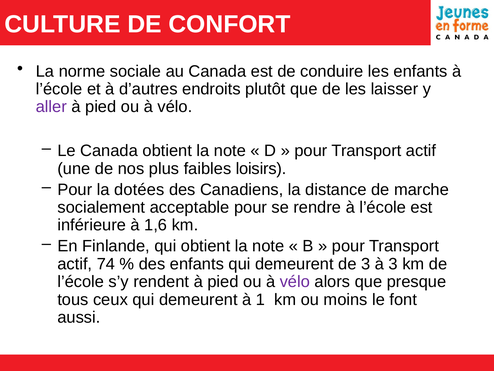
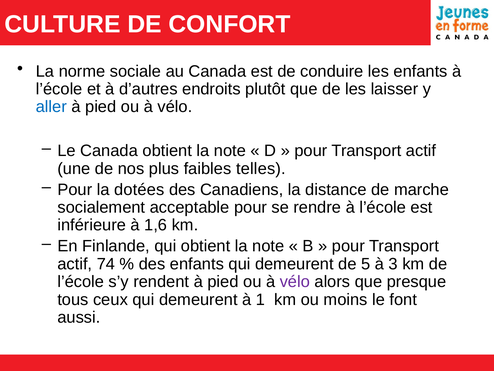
aller colour: purple -> blue (51, 107)
loisirs: loisirs -> telles (261, 168)
de 3: 3 -> 5 (366, 264)
